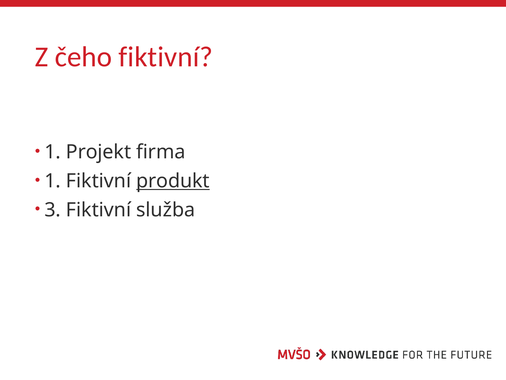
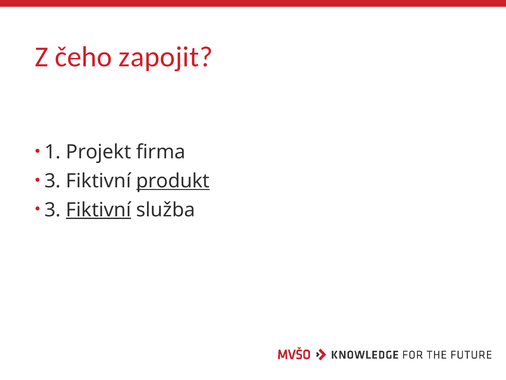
čeho fiktivní: fiktivní -> zapojit (166, 57)
1: 1 -> 3 (53, 181)
Fiktivní underline: none -> present (99, 210)
